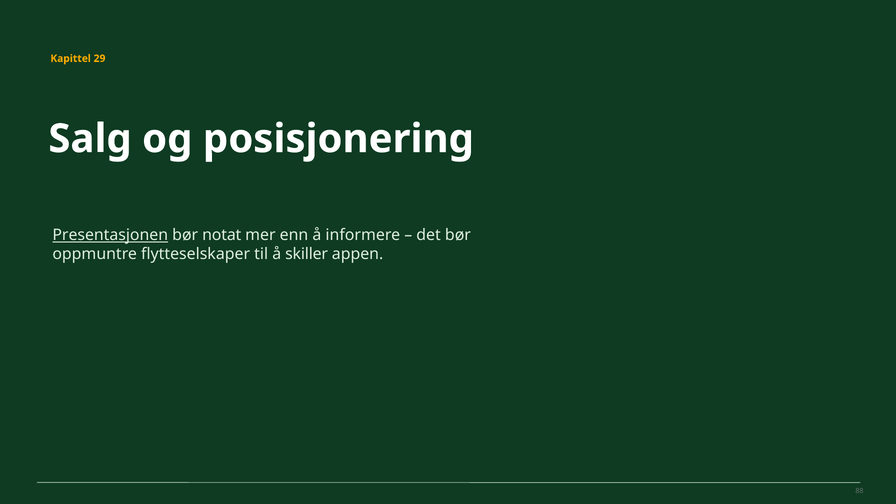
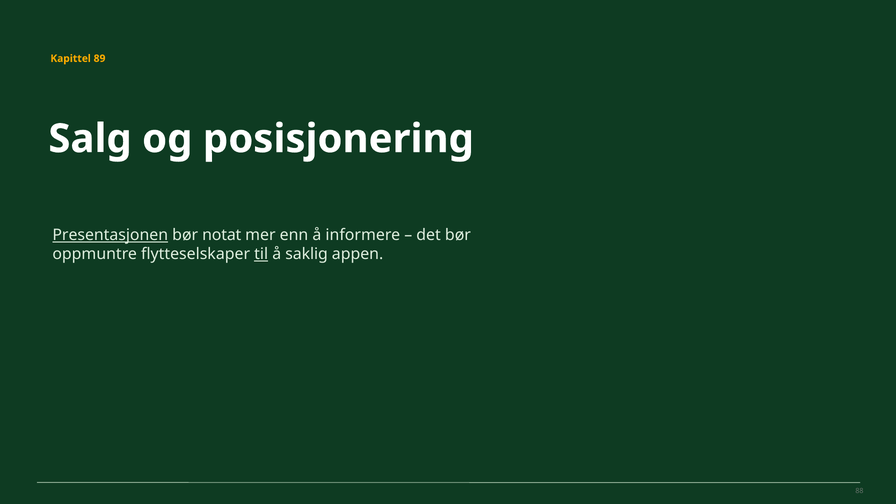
29: 29 -> 89 (100, 58)
til underline: none -> present (261, 254)
skiller: skiller -> saklig (307, 254)
